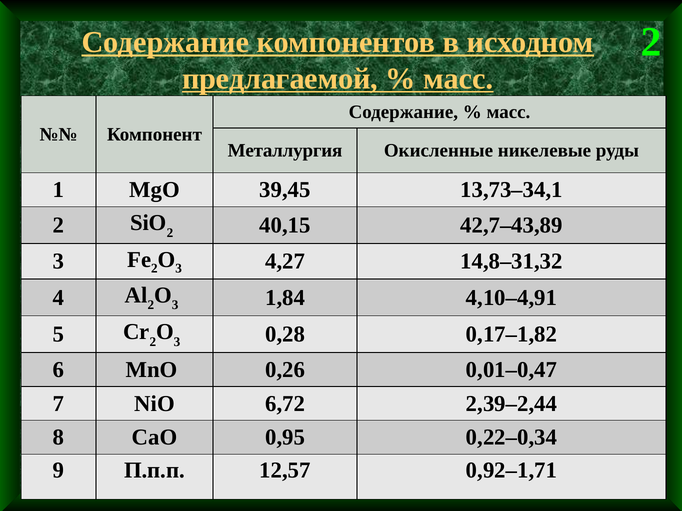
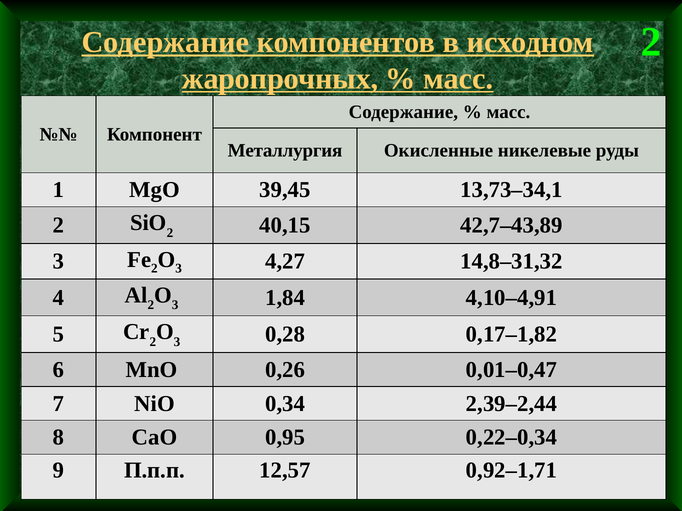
предлагаемой: предлагаемой -> жаропрочных (280, 79)
6,72: 6,72 -> 0,34 (285, 404)
